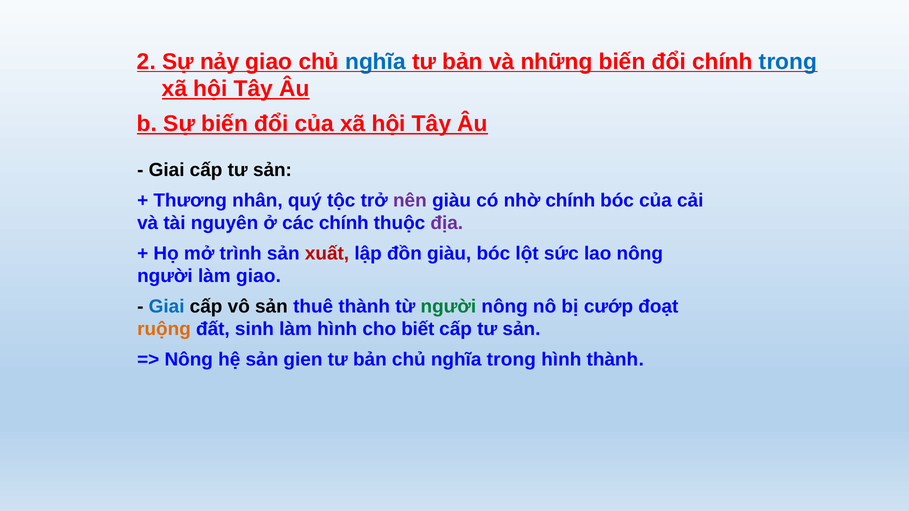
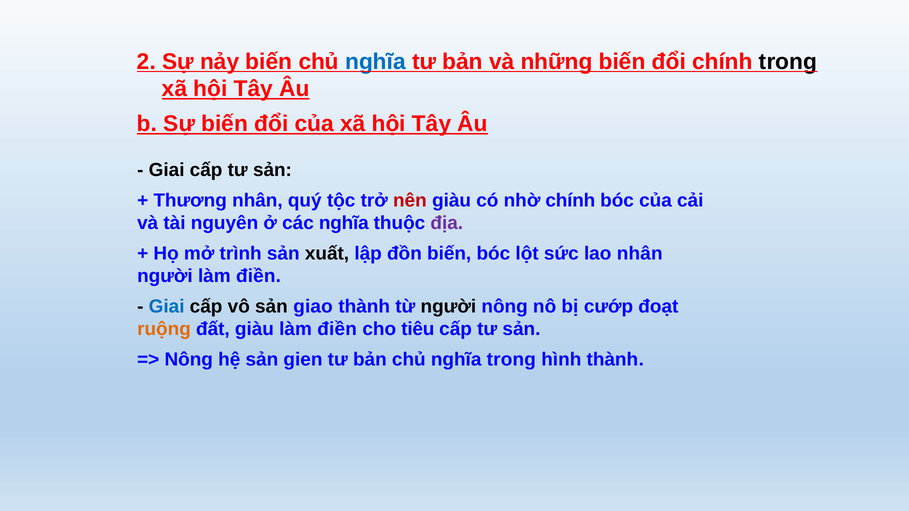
nảy giao: giao -> biến (269, 62)
trong colour: blue -> black (788, 62)
nên colour: purple -> red (410, 200)
các chính: chính -> nghĩa (344, 223)
xuất colour: red -> black (327, 254)
đồn giàu: giàu -> biến (449, 254)
lao nông: nông -> nhân (640, 254)
người làm giao: giao -> điền (258, 276)
thuê: thuê -> giao (313, 307)
người colour: green -> black (448, 307)
đất sinh: sinh -> giàu (254, 329)
hình: hình -> điền (337, 329)
biết: biết -> tiêu (418, 329)
